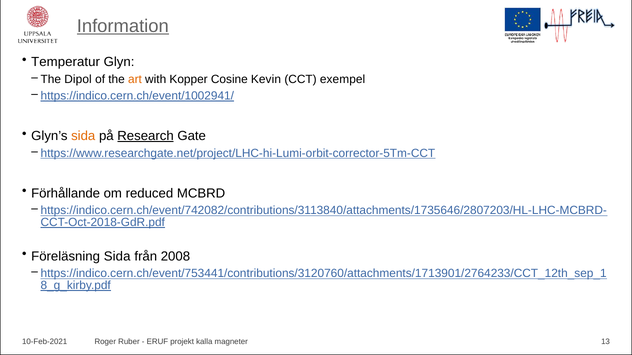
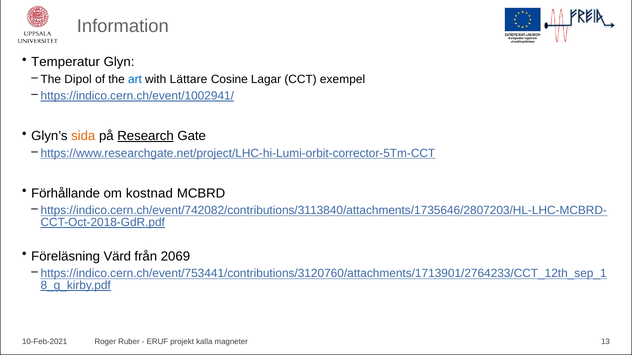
Information underline: present -> none (123, 26)
art colour: orange -> blue (135, 79)
Kopper: Kopper -> Lättare (189, 79)
Kevin: Kevin -> Lagar (266, 79)
reduced: reduced -> kostnad (149, 193)
Föreläsning Sida: Sida -> Värd (117, 257)
2008: 2008 -> 2069 (175, 257)
